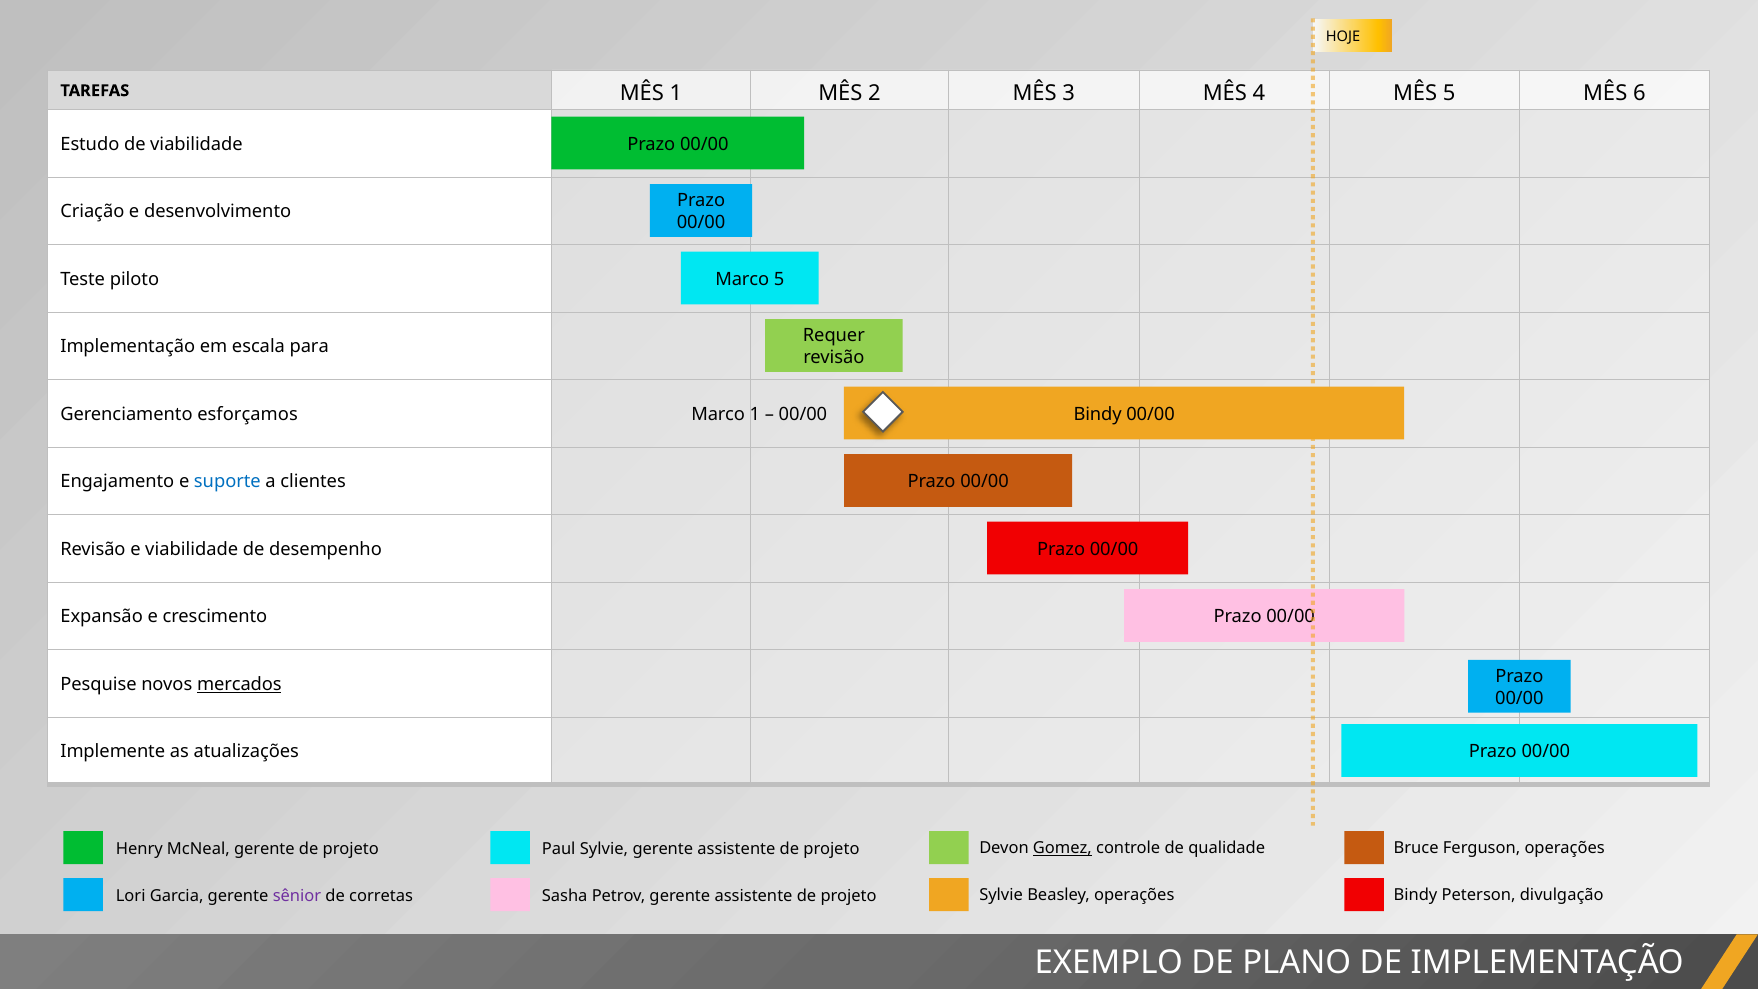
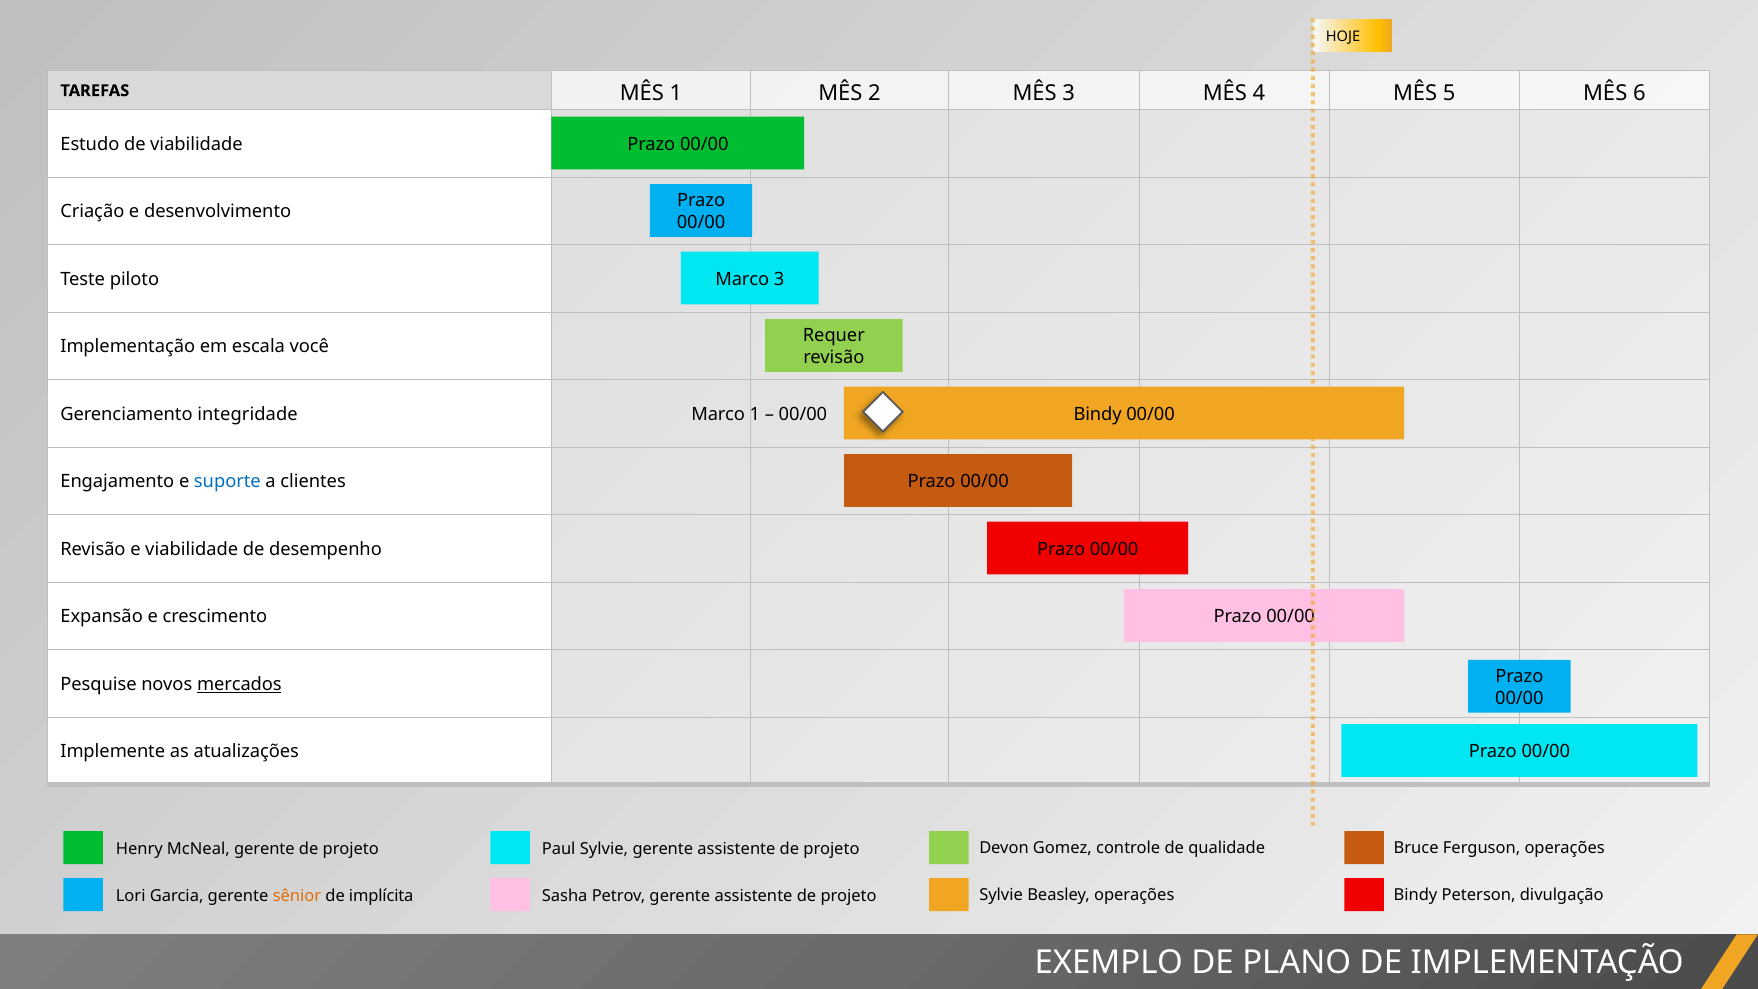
Marco 5: 5 -> 3 (779, 279)
para: para -> você (309, 347)
esforçamos: esforçamos -> integridade (248, 414)
Gomez underline: present -> none (1062, 848)
sênior colour: purple -> orange (297, 896)
corretas: corretas -> implícita (381, 896)
